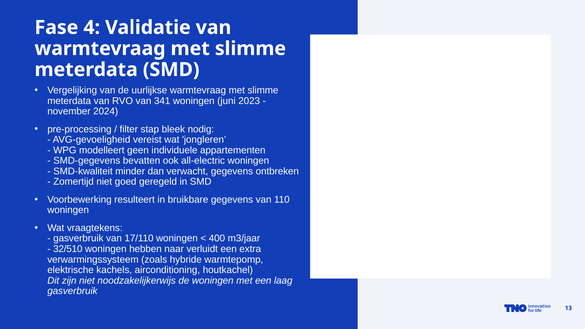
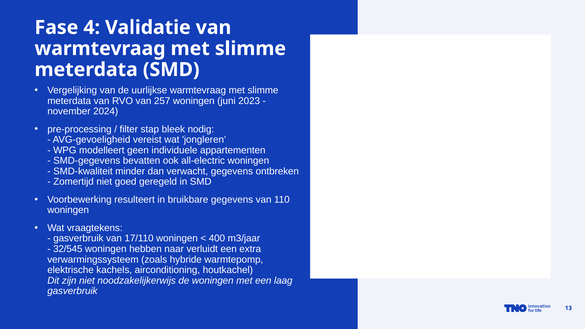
341: 341 -> 257 (162, 101)
32/510: 32/510 -> 32/545 (68, 249)
